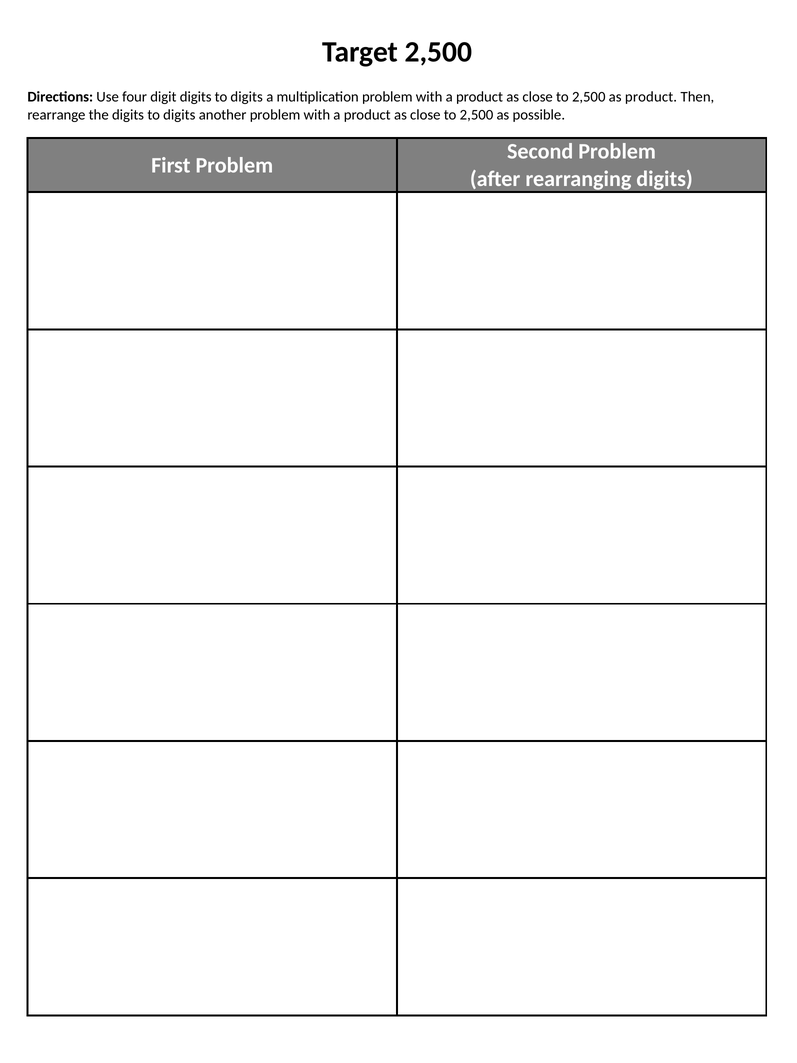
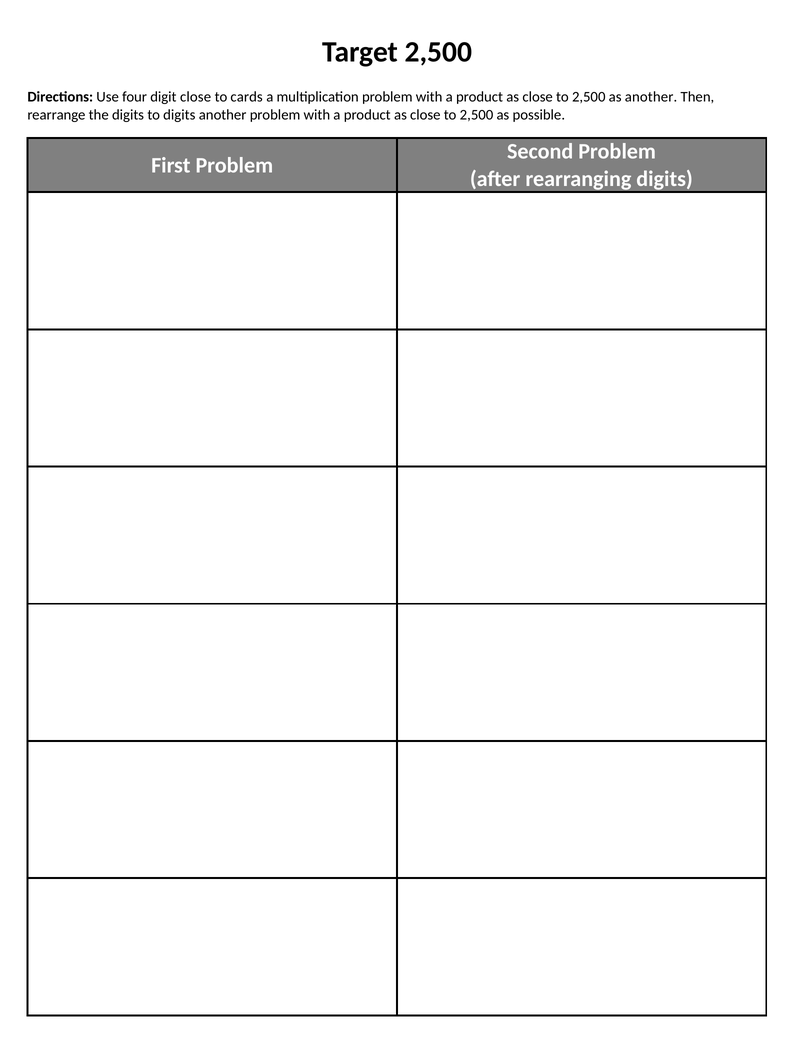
digit digits: digits -> close (196, 97)
digits: digits -> cards (247, 97)
as product: product -> another (651, 97)
